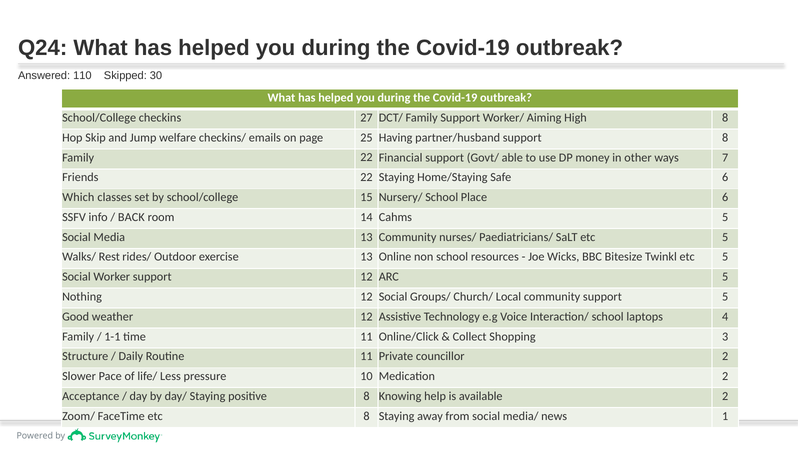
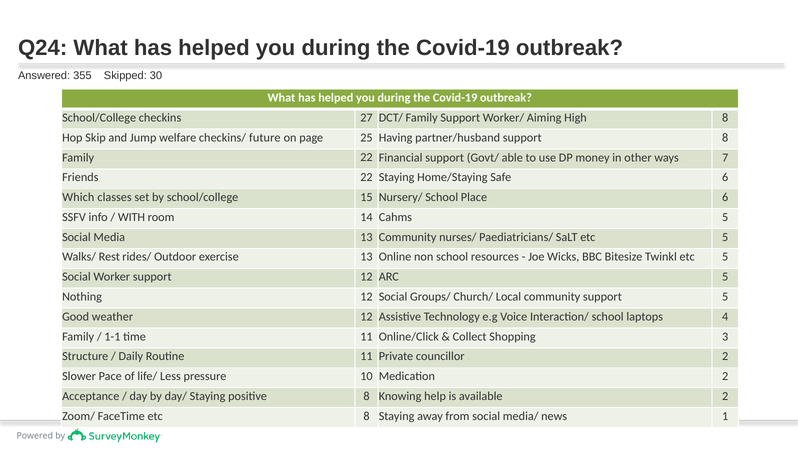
110: 110 -> 355 (82, 76)
emails: emails -> future (265, 138)
BACK: BACK -> WITH (131, 217)
